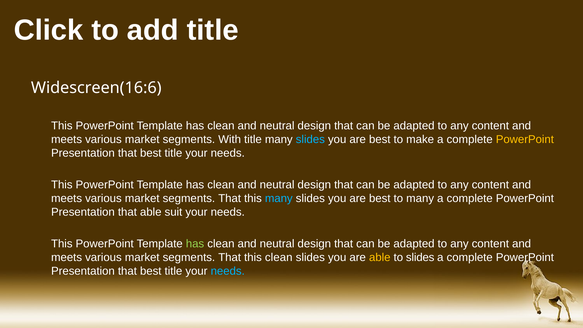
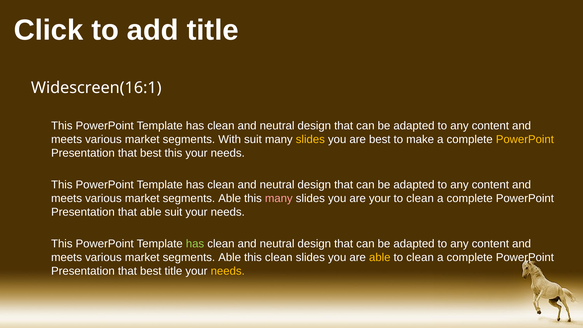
Widescreen(16:6: Widescreen(16:6 -> Widescreen(16:1 (96, 88)
With title: title -> suit (253, 139)
slides colour: light blue -> yellow (310, 139)
title: title -> this (173, 153)
That: That -> Able (230, 198)
many colour: light blue -> pink (279, 198)
best: best -> your (380, 198)
many: many -> clean (420, 198)
That: That -> Able (230, 257)
slides: slides -> clean (420, 257)
needs colour: light blue -> yellow (228, 271)
